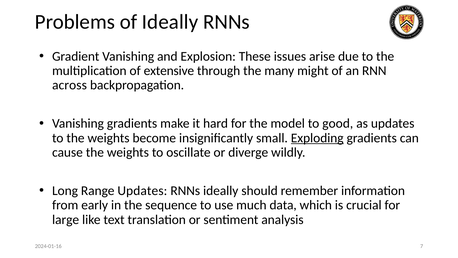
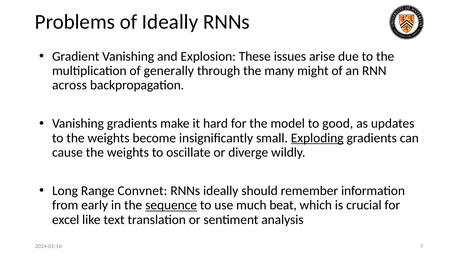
extensive: extensive -> generally (169, 71)
Range Updates: Updates -> Convnet (142, 190)
sequence underline: none -> present (171, 205)
data: data -> beat (283, 205)
large: large -> excel (66, 219)
